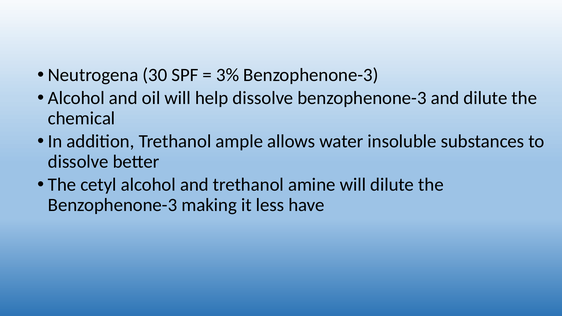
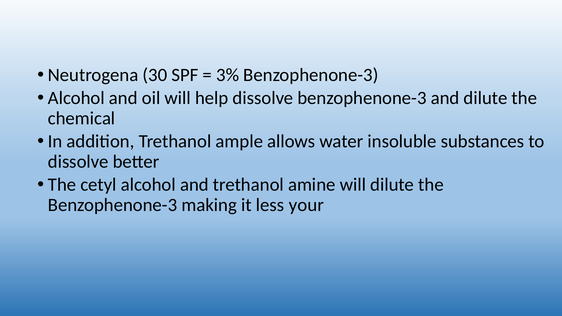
have: have -> your (306, 205)
